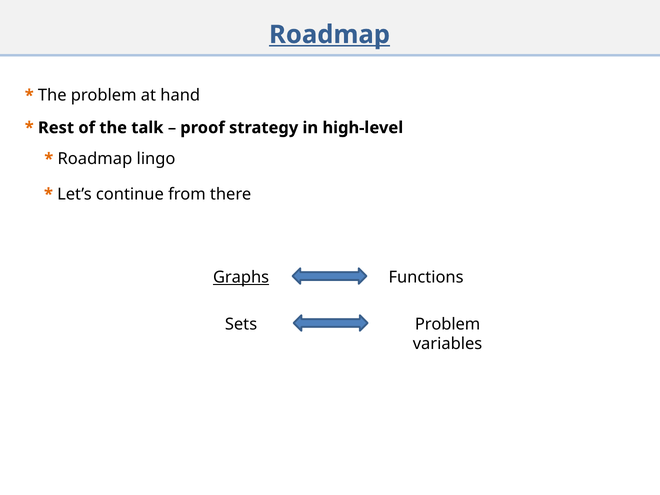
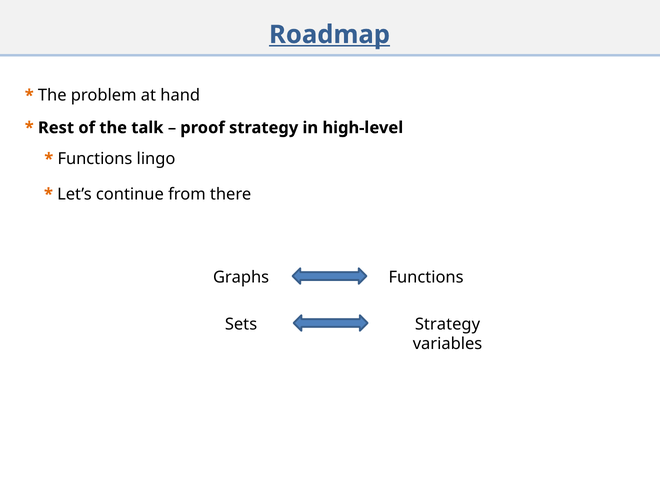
Roadmap: Roadmap -> Functions (95, 159)
Graphs underline: present -> none (241, 277)
Sets Problem: Problem -> Strategy (447, 324)
